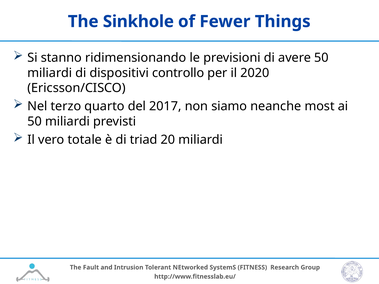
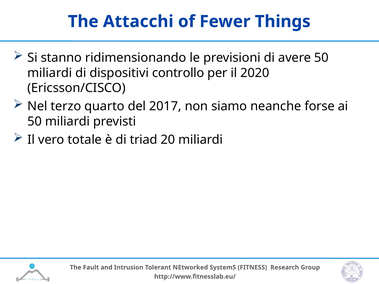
Sinkhole: Sinkhole -> Attacchi (138, 22)
most: most -> forse (320, 106)
